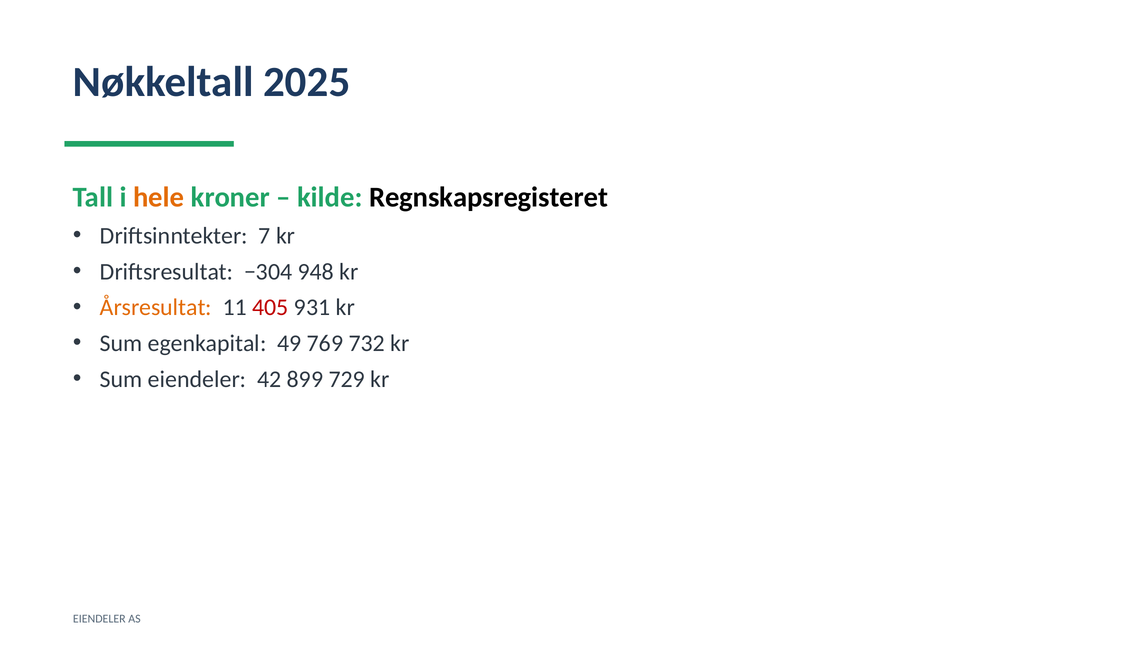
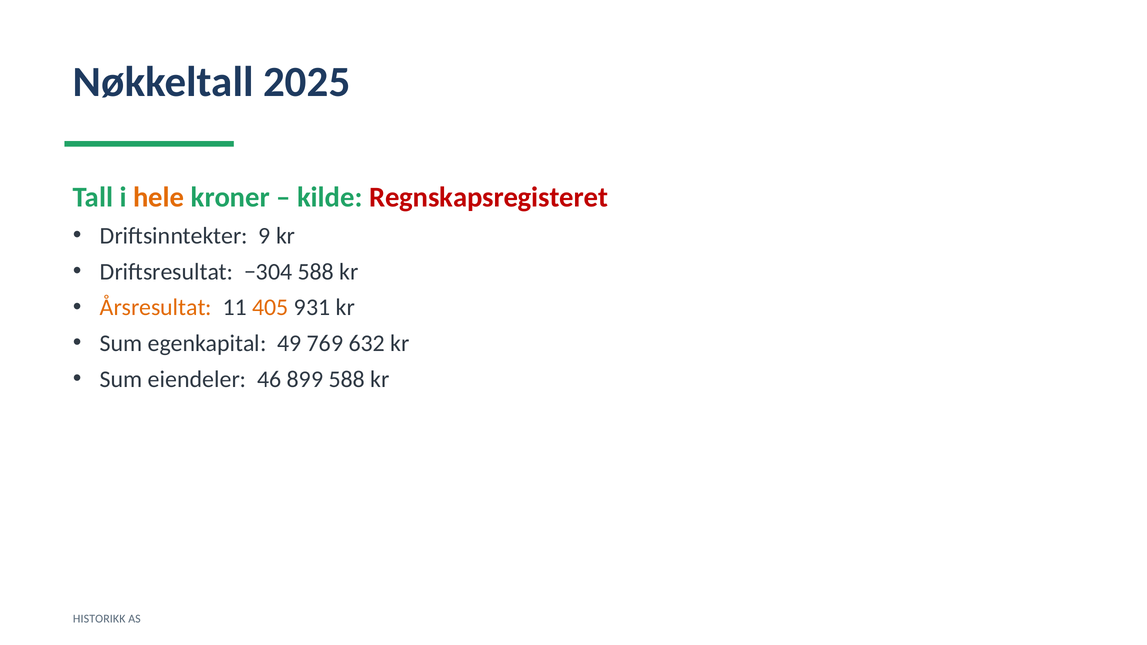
Regnskapsregisteret colour: black -> red (489, 197)
7: 7 -> 9 (265, 236)
−304 948: 948 -> 588 (316, 272)
405 colour: red -> orange (270, 308)
732: 732 -> 632 (367, 343)
42: 42 -> 46 (269, 379)
899 729: 729 -> 588 (347, 379)
EIENDELER: EIENDELER -> HISTORIKK (99, 619)
